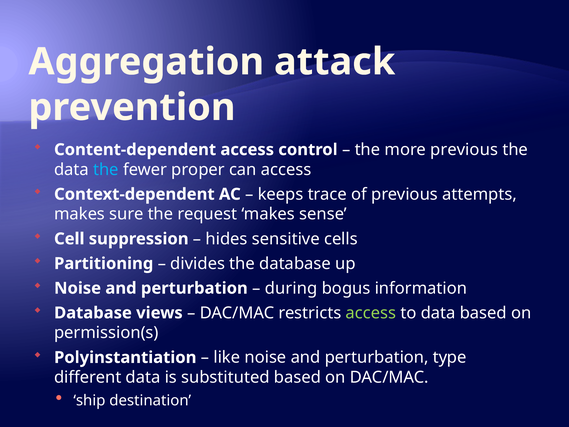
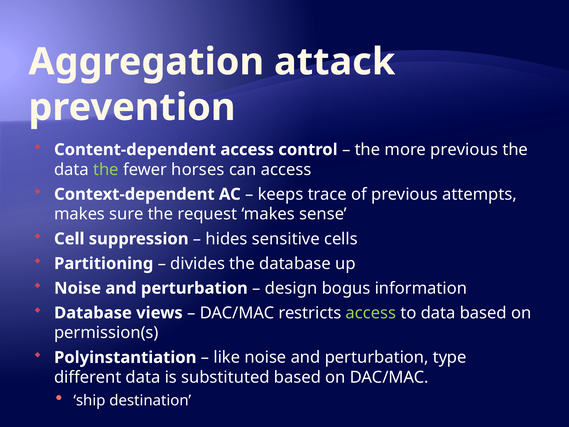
the colour: light blue -> light green (106, 169)
proper: proper -> horses (198, 169)
during: during -> design (291, 288)
